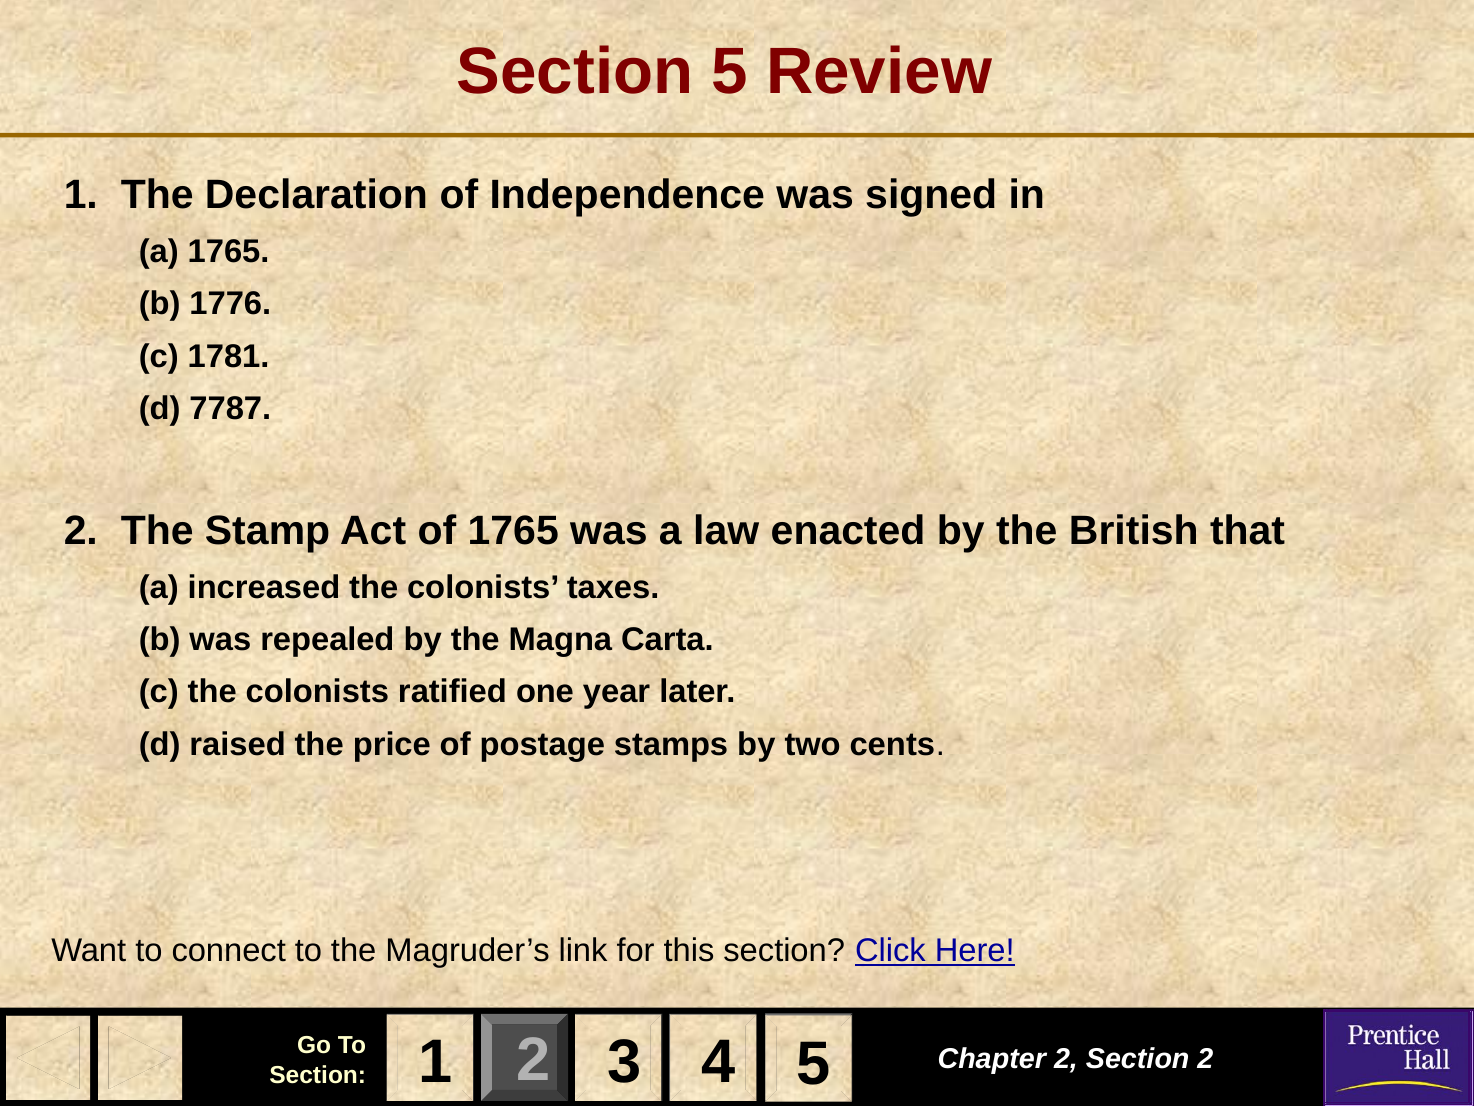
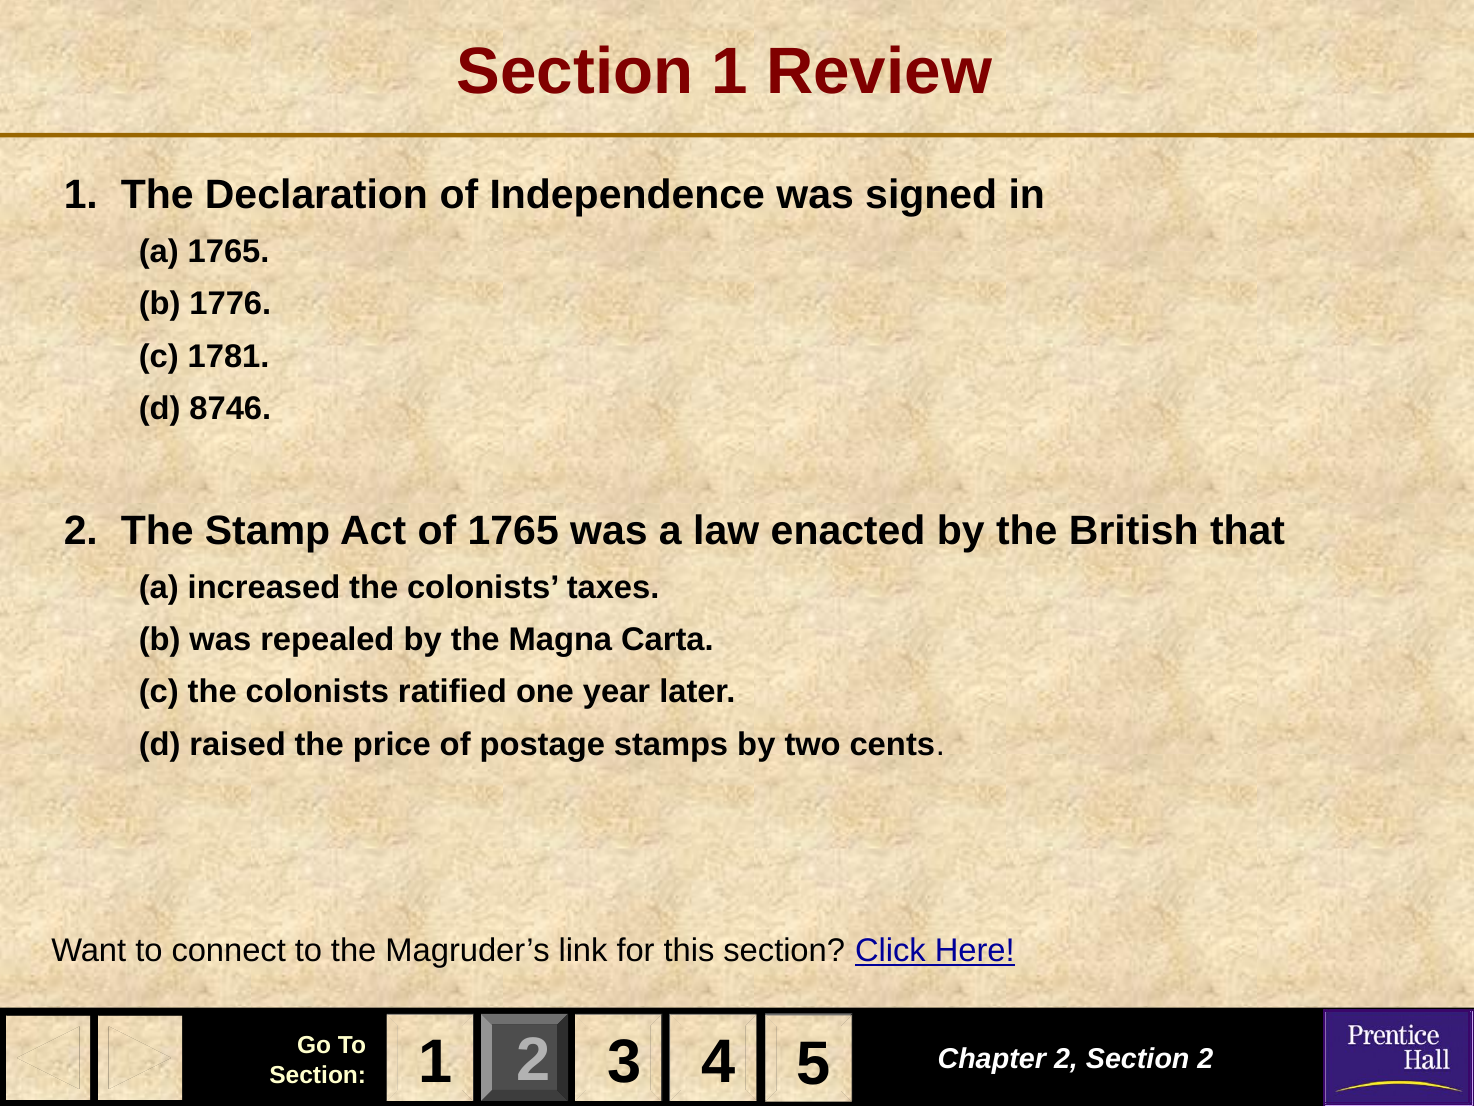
Section 5: 5 -> 1 (730, 72)
7787: 7787 -> 8746 (230, 408)
